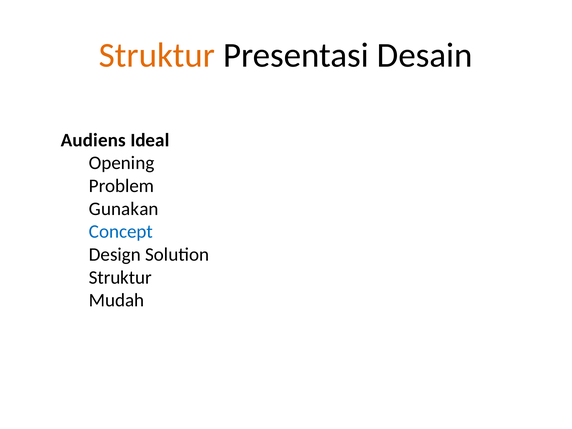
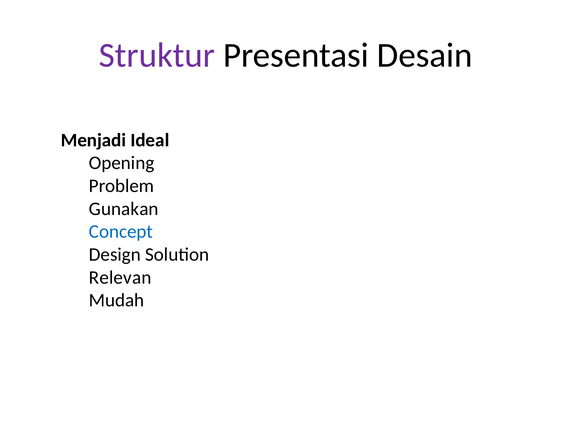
Struktur colour: orange -> purple (157, 55)
Audiens: Audiens -> Menjadi (93, 140)
Struktur: Struktur -> Relevan (120, 277)
